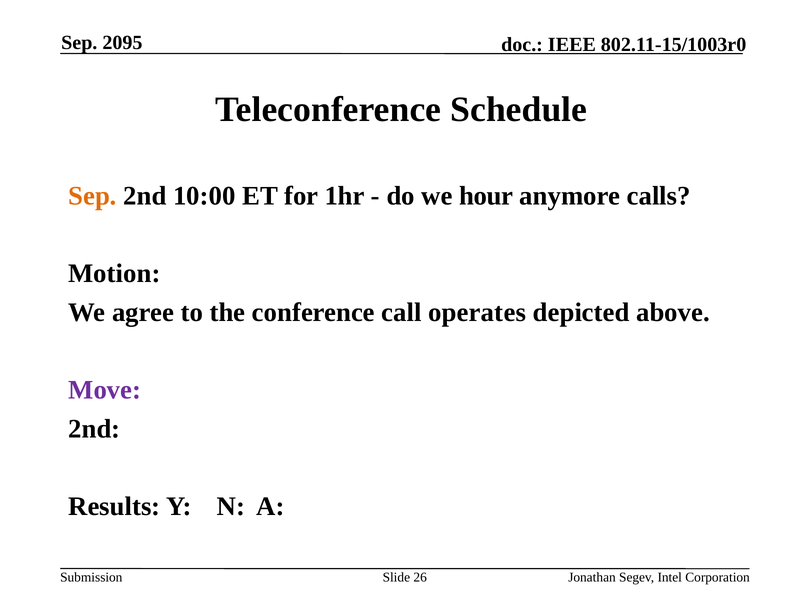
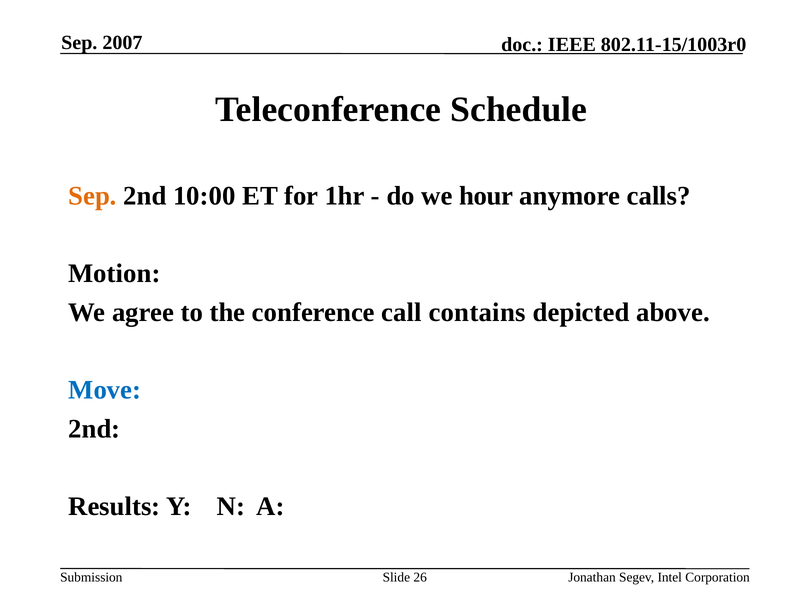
2095: 2095 -> 2007 (122, 43)
operates: operates -> contains (477, 312)
Move colour: purple -> blue (105, 390)
